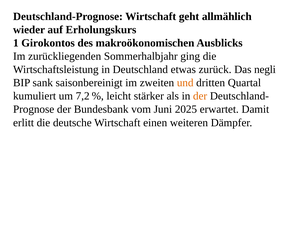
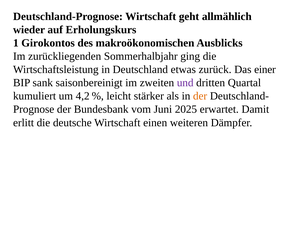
negli: negli -> einer (265, 69)
und colour: orange -> purple (185, 83)
7,2: 7,2 -> 4,2 (83, 96)
